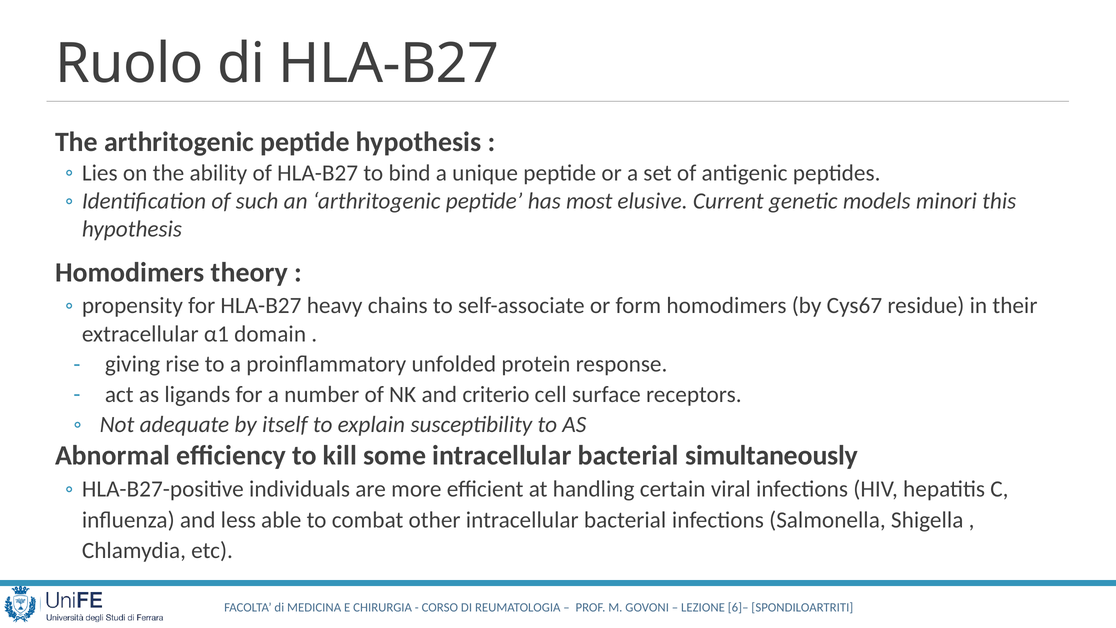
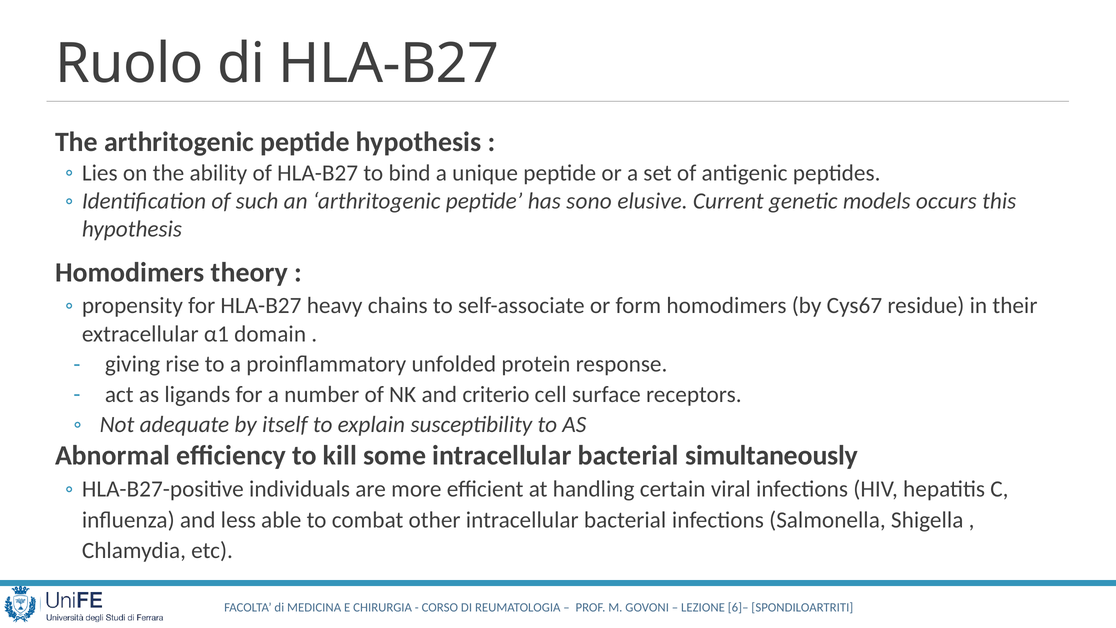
most: most -> sono (589, 201)
minori: minori -> occurs (946, 201)
